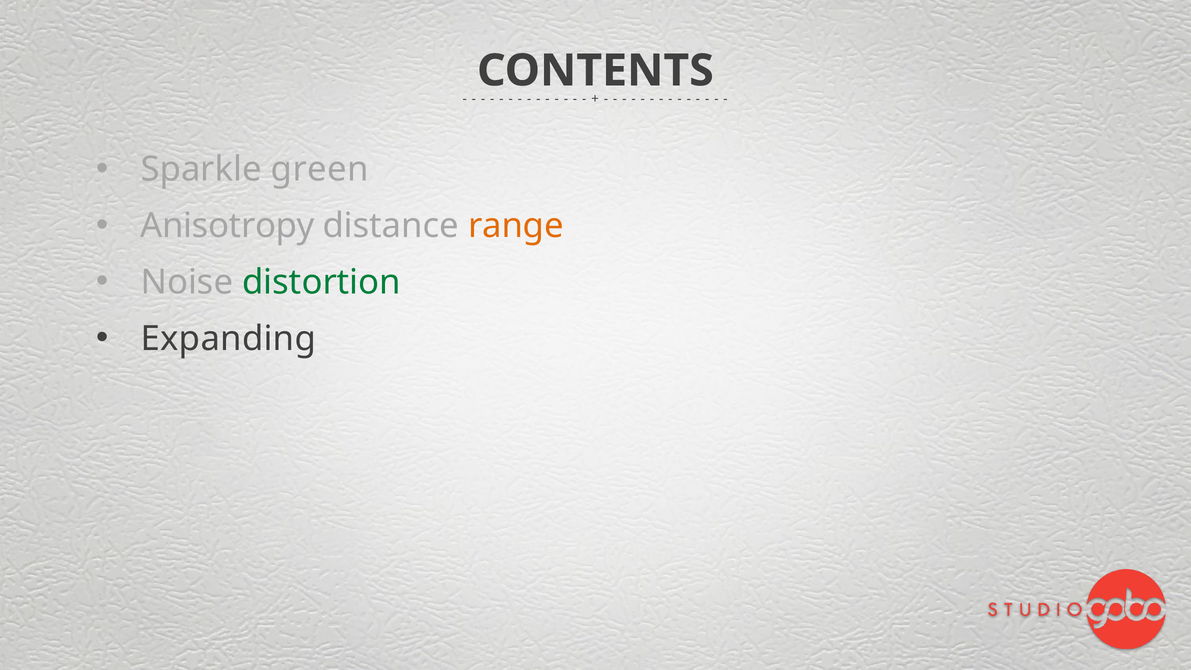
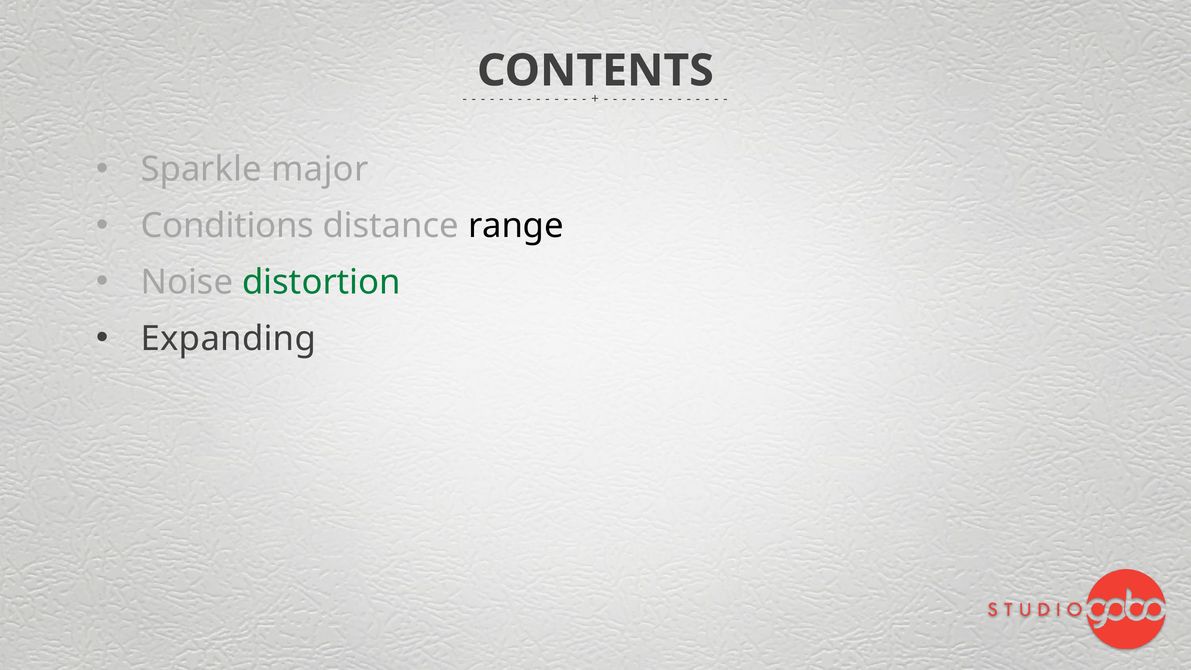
green: green -> major (320, 169)
Anisotropy: Anisotropy -> Conditions (227, 226)
range colour: orange -> black (516, 226)
